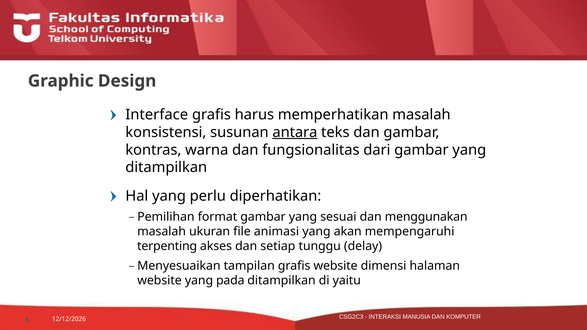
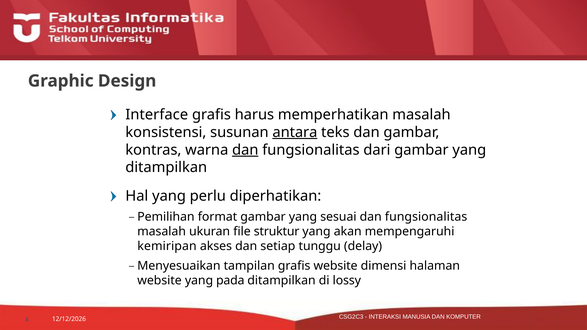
dan underline: none -> present (245, 150)
sesuai dan menggunakan: menggunakan -> fungsionalitas (426, 217)
animasi: animasi -> struktur (277, 232)
terpenting: terpenting -> kemiripan (167, 246)
yaitu: yaitu -> lossy (347, 281)
